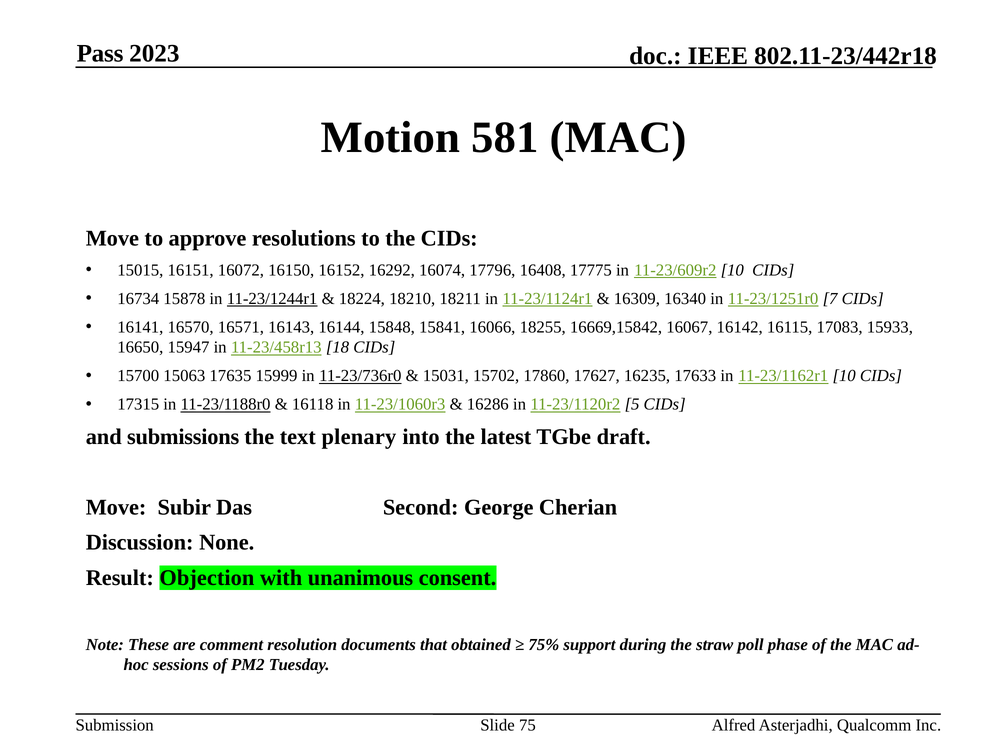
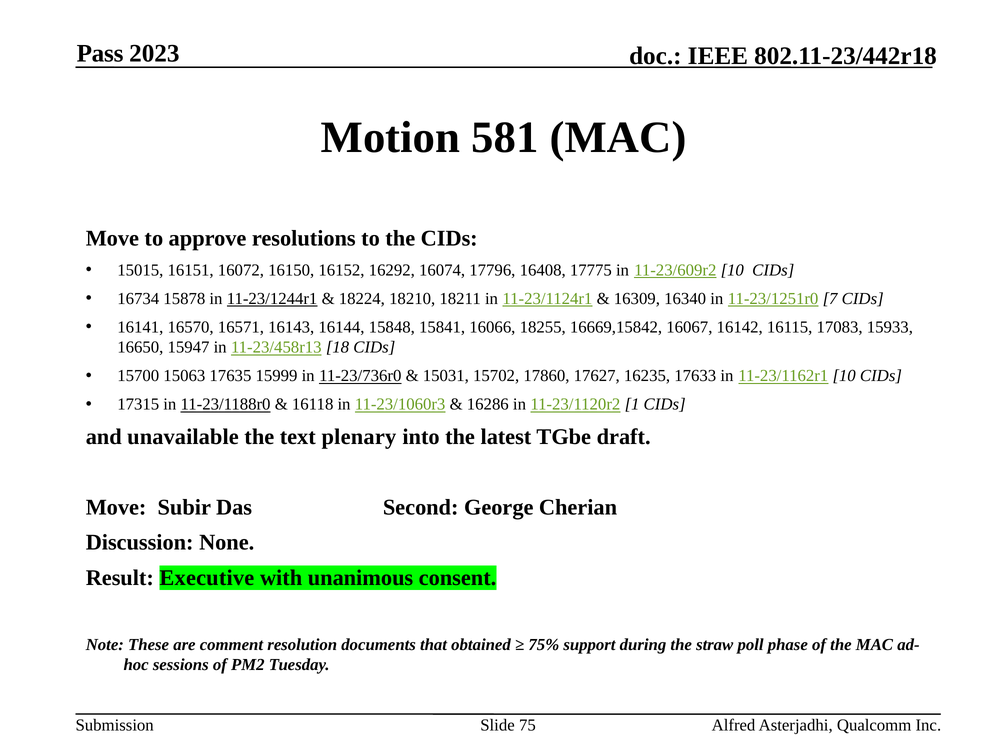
5: 5 -> 1 (632, 404)
submissions: submissions -> unavailable (183, 437)
Objection: Objection -> Executive (207, 578)
